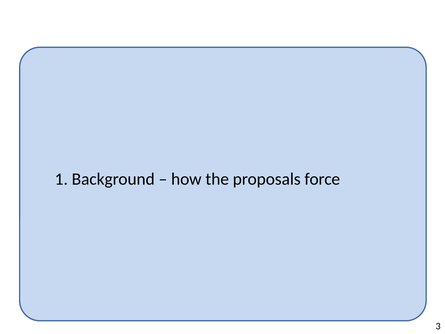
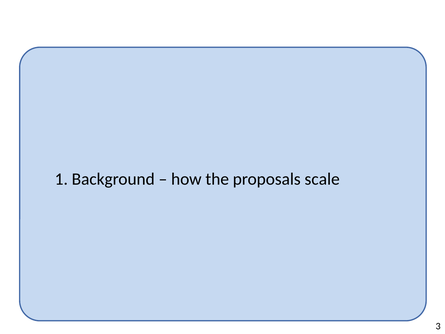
force: force -> scale (322, 179)
